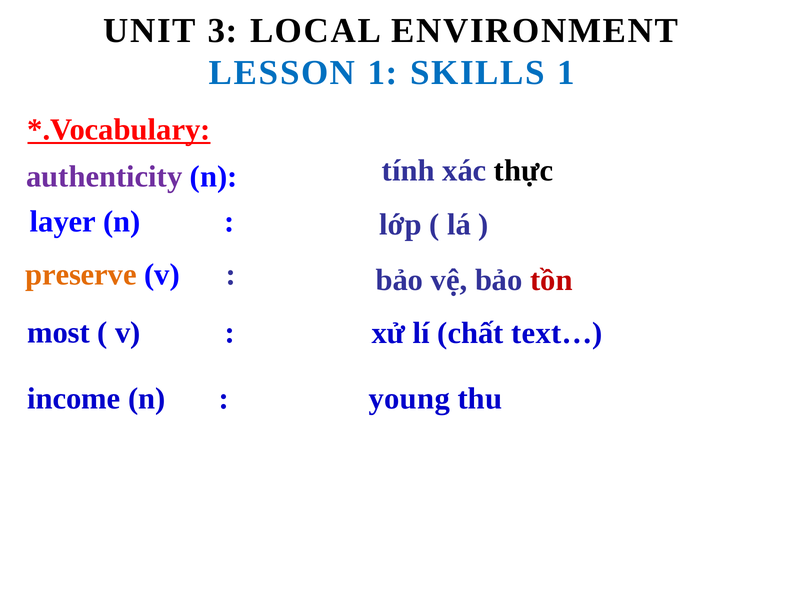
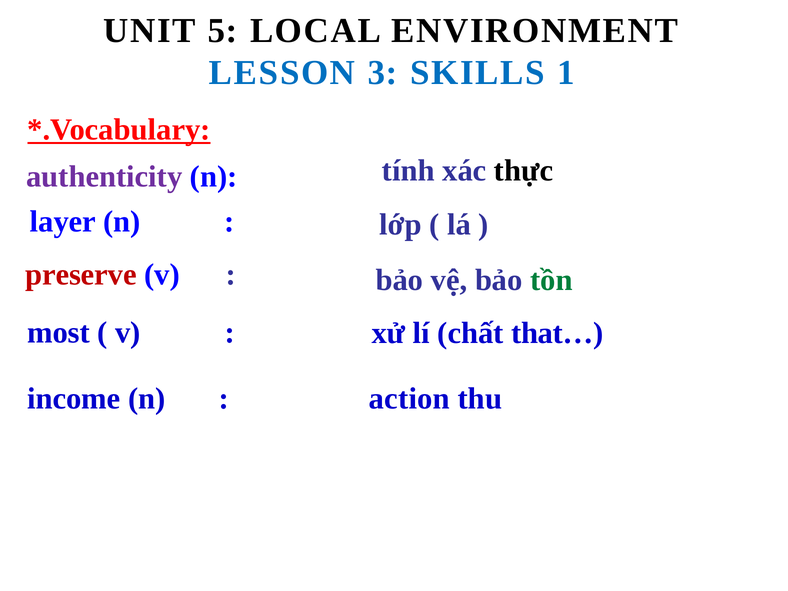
3: 3 -> 5 (222, 31)
LESSON 1: 1 -> 3 (383, 73)
preserve colour: orange -> red (81, 275)
tồn colour: red -> green (552, 280)
text…: text… -> that… (557, 333)
young: young -> action (409, 399)
